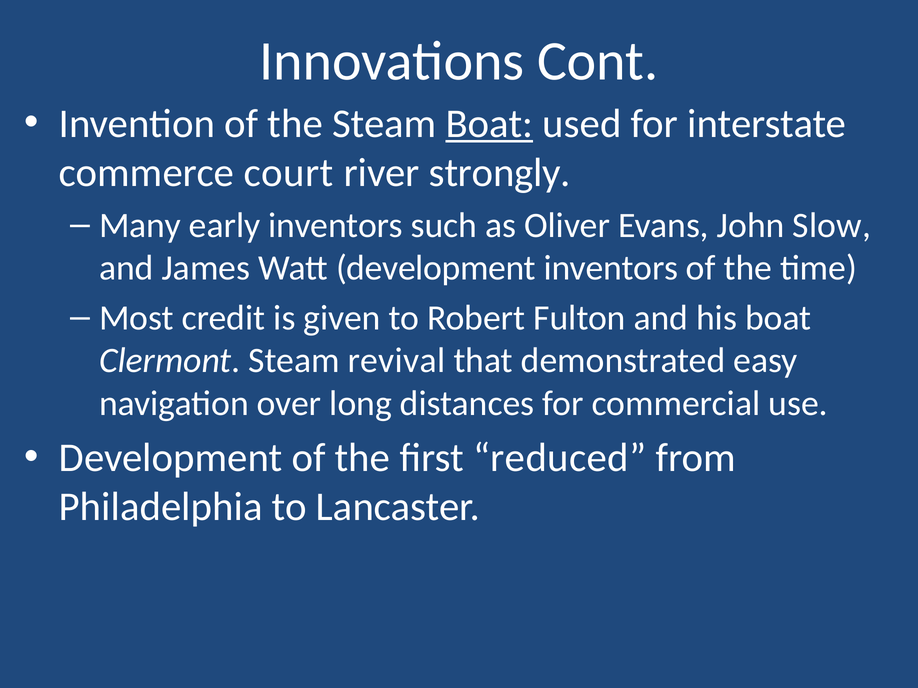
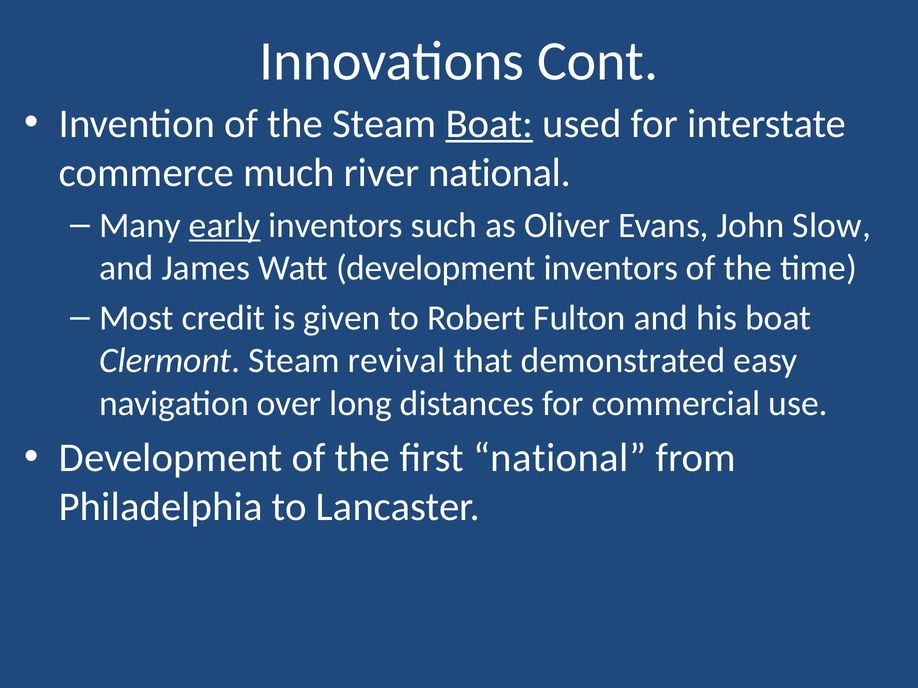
court: court -> much (289, 173)
river strongly: strongly -> national (500, 173)
early underline: none -> present (225, 225)
first reduced: reduced -> national (560, 458)
